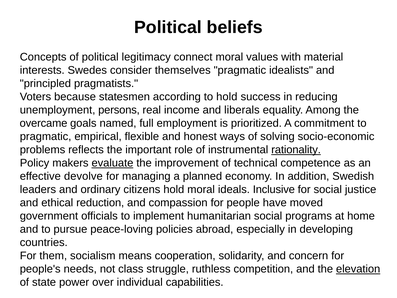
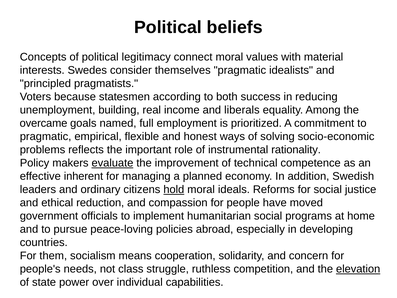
to hold: hold -> both (227, 97)
persons: persons -> building (119, 110)
rationality underline: present -> none (296, 150)
devolve: devolve -> inherent (83, 176)
hold underline: none -> present (174, 189)
Inclusive: Inclusive -> Reforms (274, 189)
